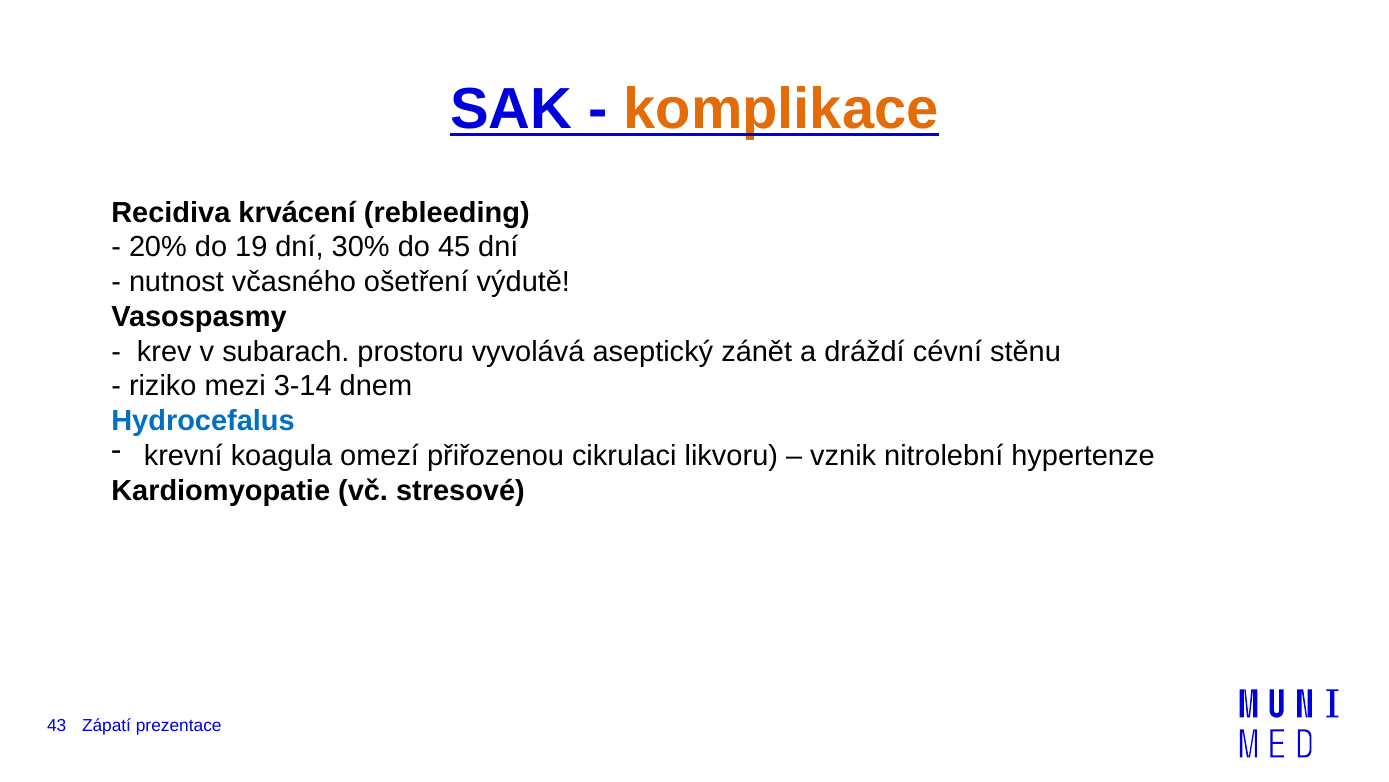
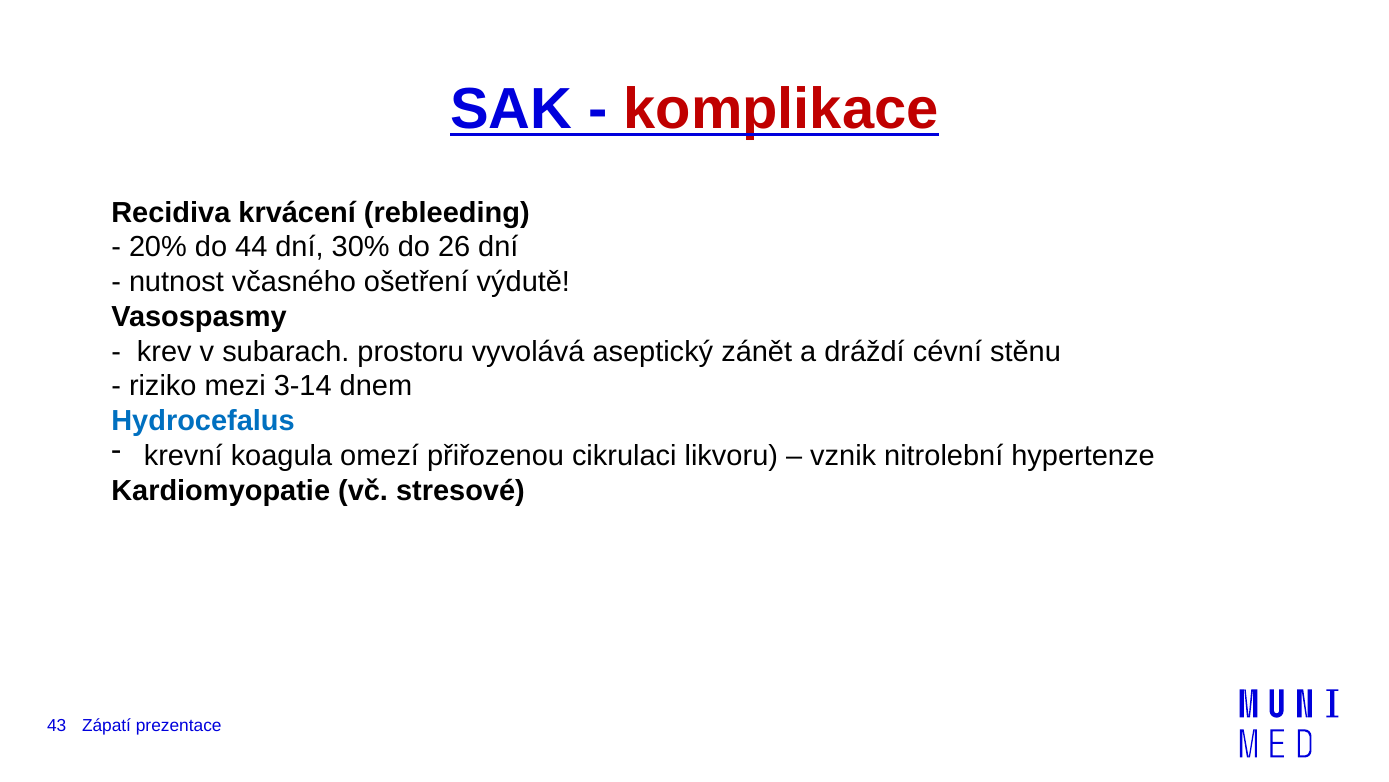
komplikace colour: orange -> red (781, 109)
19: 19 -> 44 (251, 247)
45: 45 -> 26 (454, 247)
